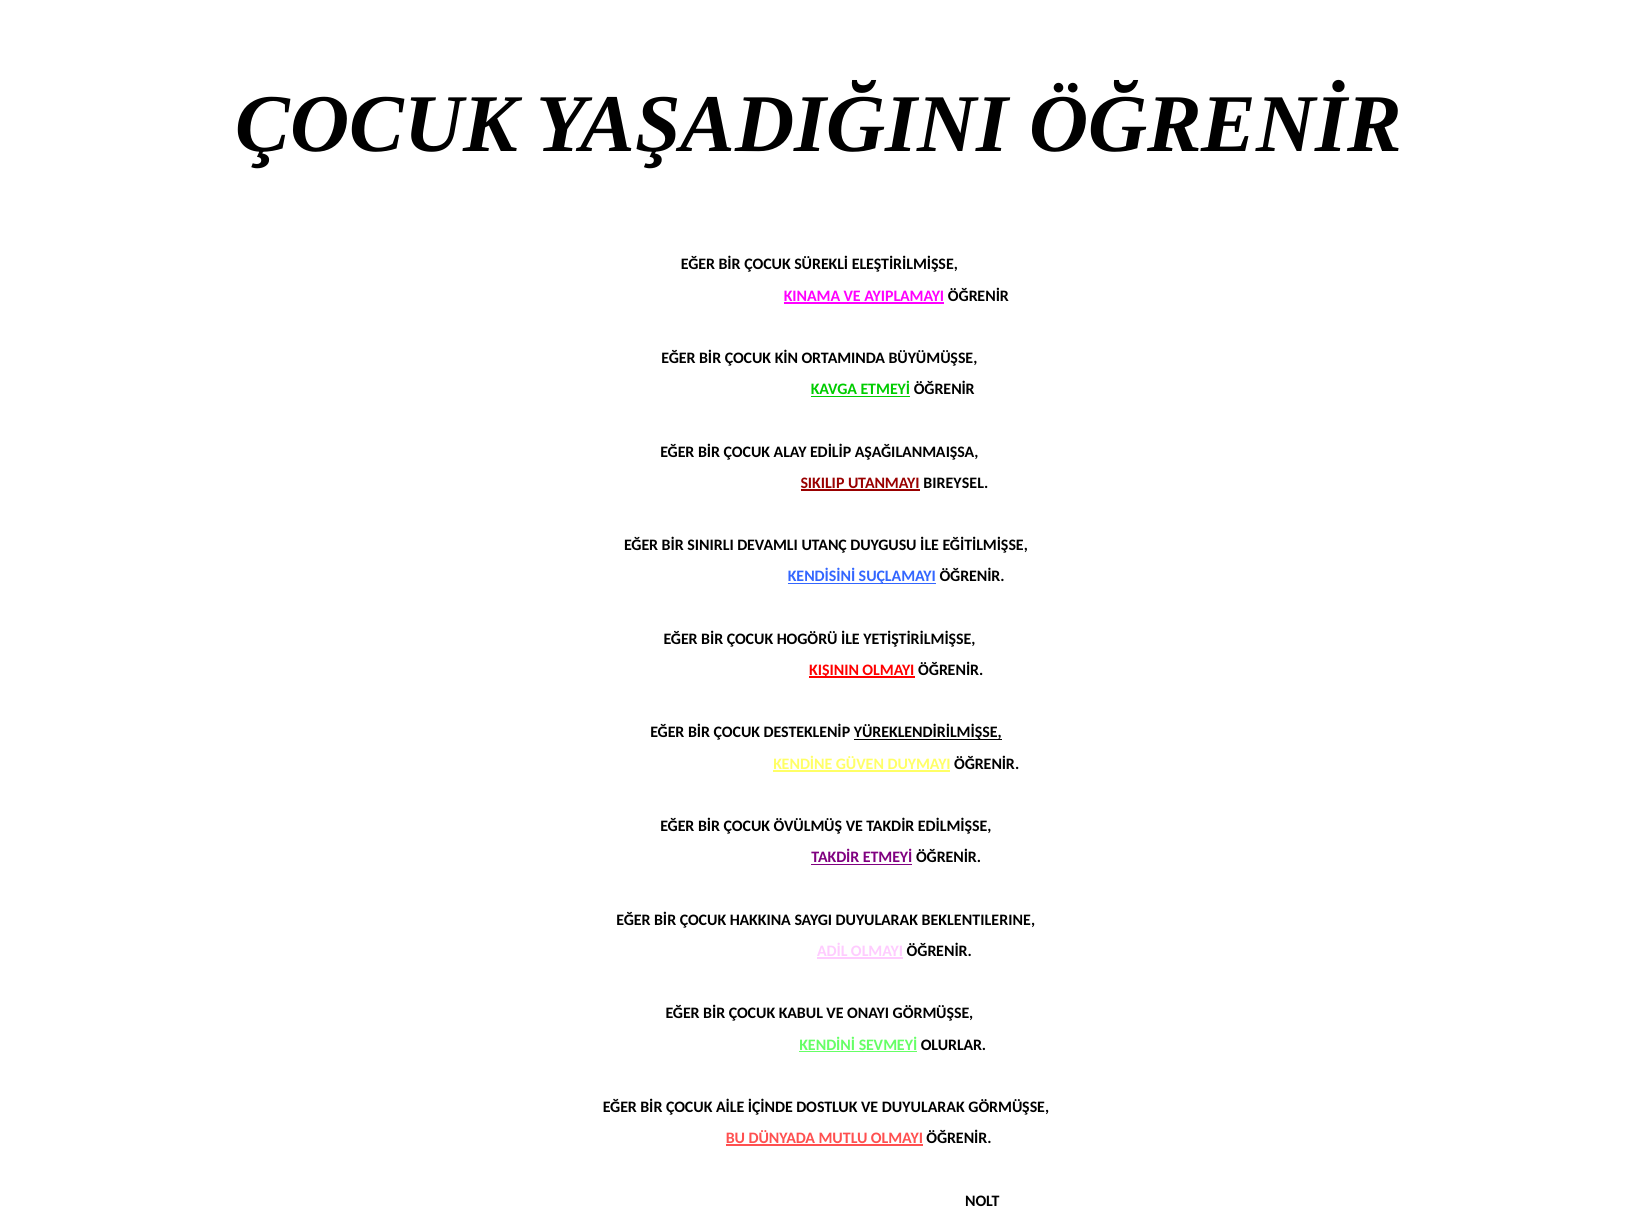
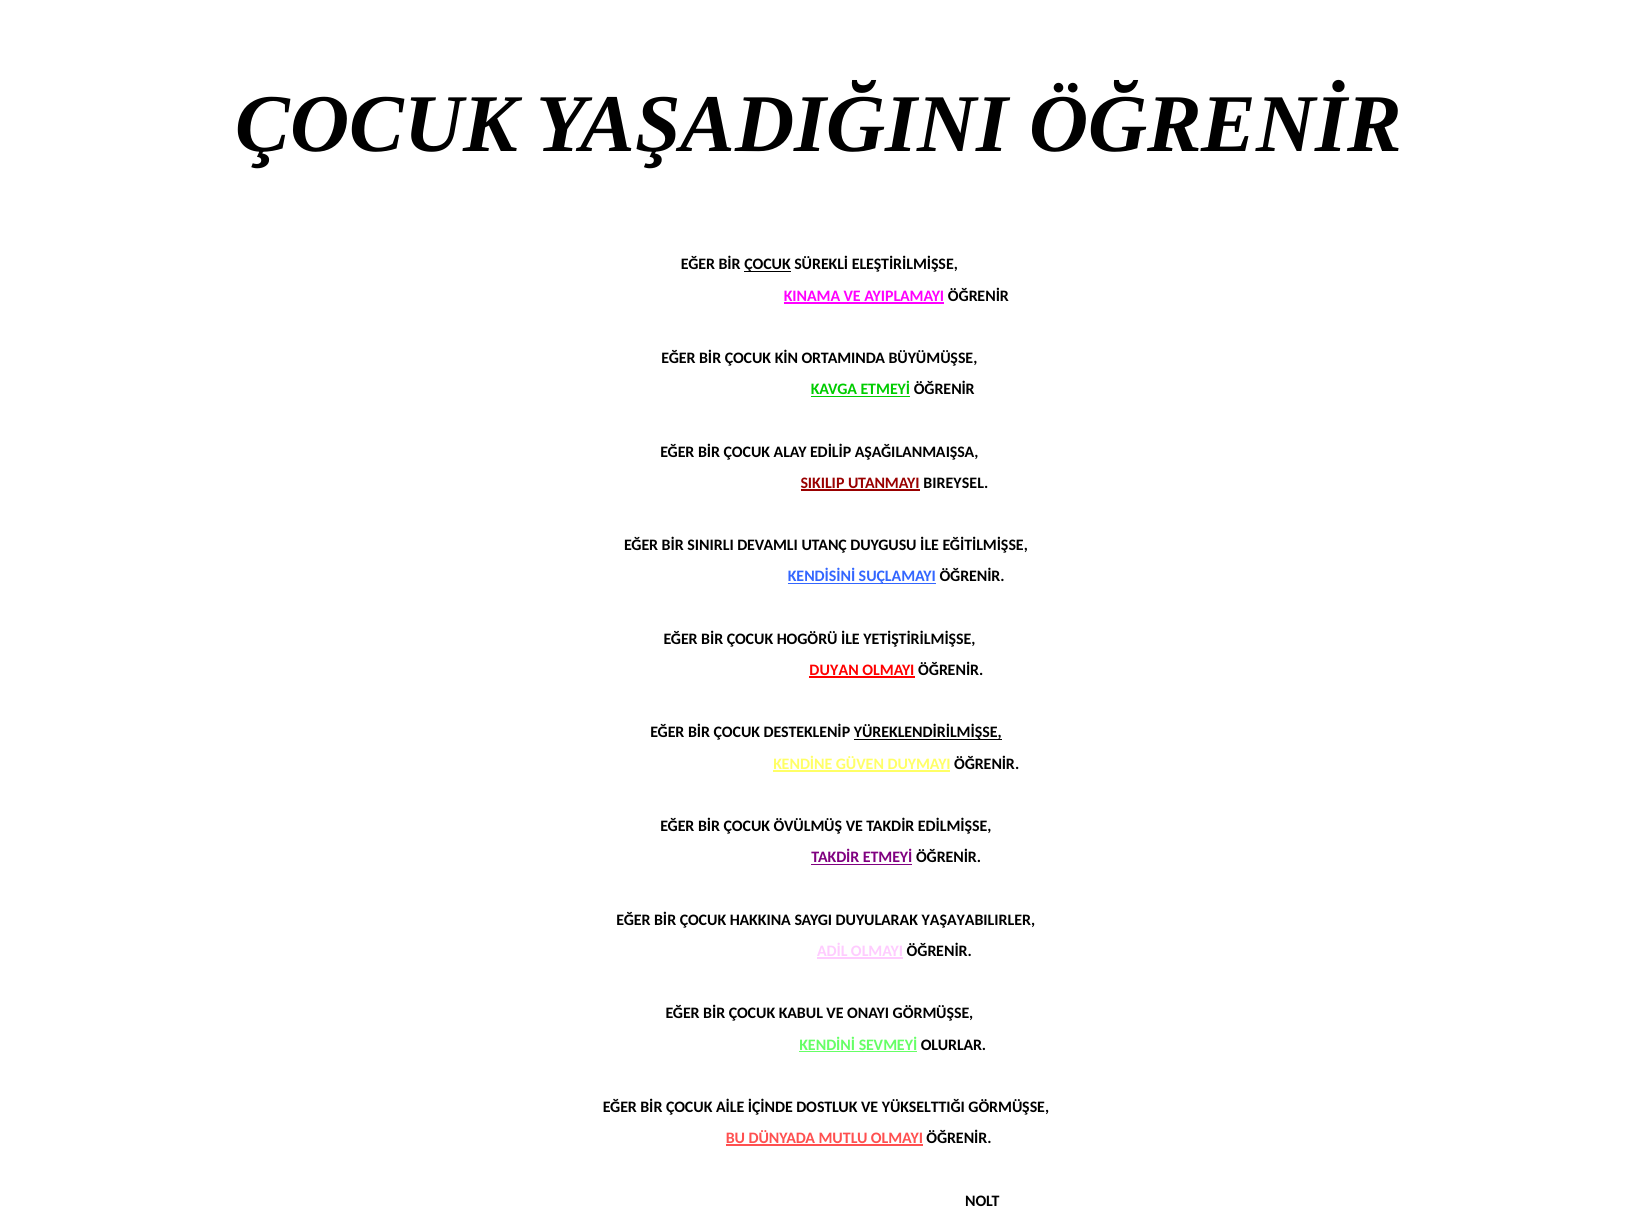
ÇOCUK underline: none -> present (768, 265)
KIŞININ: KIŞININ -> DUYAN (834, 670)
BEKLENTILERINE: BEKLENTILERINE -> YAŞAYABILIRLER (978, 920)
VE DUYULARAK: DUYULARAK -> YÜKSELTTIĞI (923, 1107)
